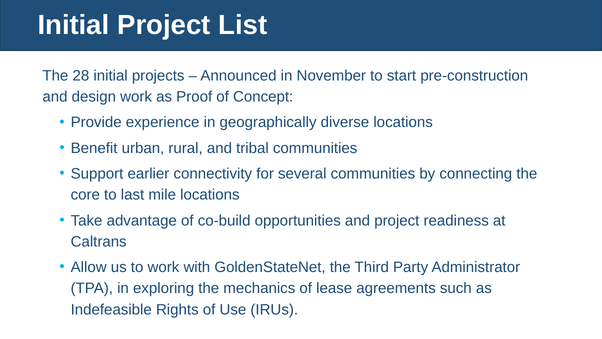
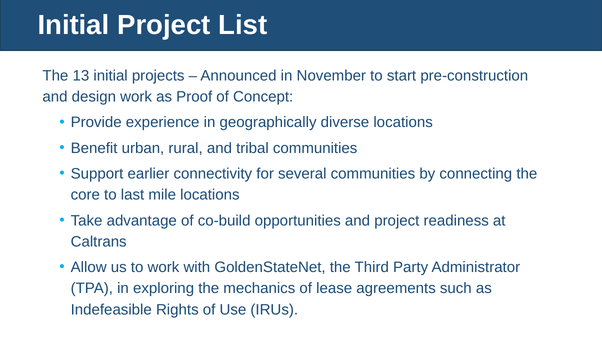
28: 28 -> 13 (81, 76)
